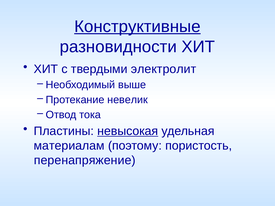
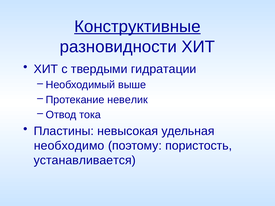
электролит: электролит -> гидратации (164, 69)
невысокая underline: present -> none (128, 131)
материалам: материалам -> необходимо (69, 146)
перенапряжение: перенапряжение -> устанавливается (85, 161)
